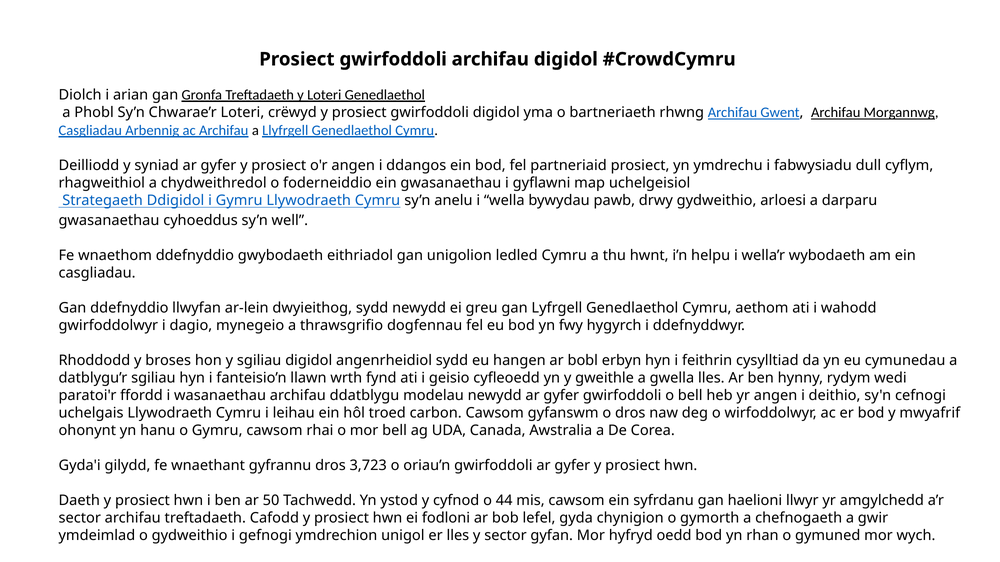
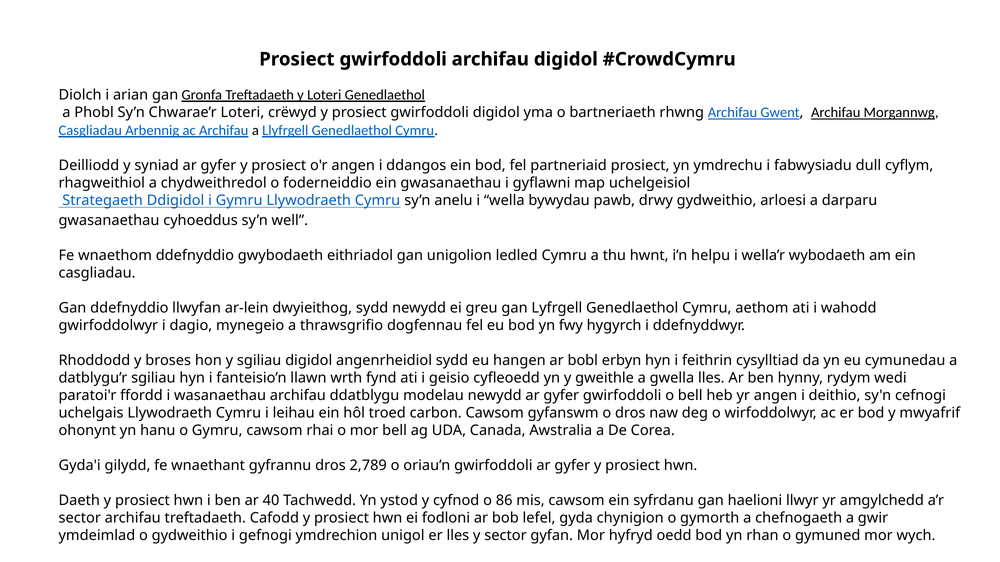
3,723: 3,723 -> 2,789 (368, 466)
50: 50 -> 40 (271, 501)
44: 44 -> 86 (504, 501)
